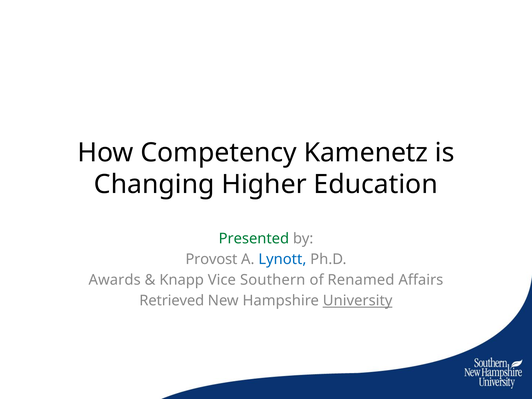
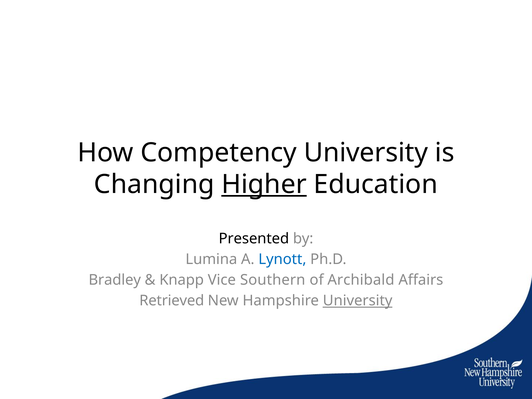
Competency Kamenetz: Kamenetz -> University (366, 153)
Higher underline: none -> present (264, 185)
Presented colour: green -> black (254, 239)
Provost: Provost -> Lumina (211, 259)
Awards: Awards -> Bradley (115, 280)
Renamed: Renamed -> Archibald (361, 280)
